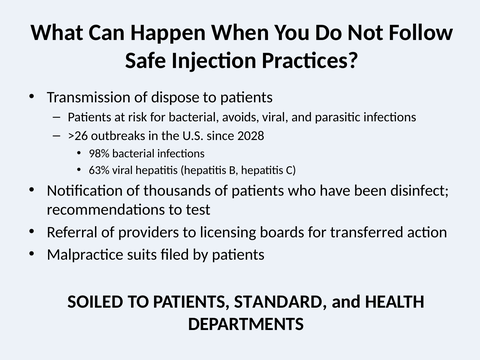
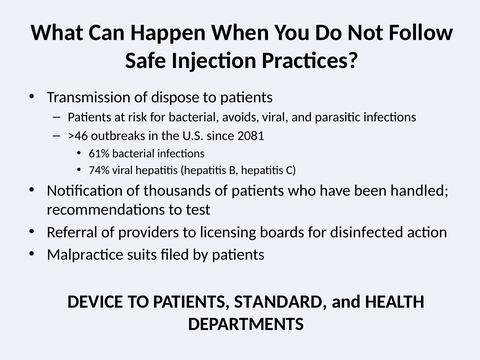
>26: >26 -> >46 (78, 136)
2028: 2028 -> 2081 (251, 136)
98%: 98% -> 61% (99, 153)
63%: 63% -> 74% (99, 170)
disinfect: disinfect -> handled (419, 190)
transferred: transferred -> disinfected (367, 232)
SOILED: SOILED -> DEVICE (95, 302)
